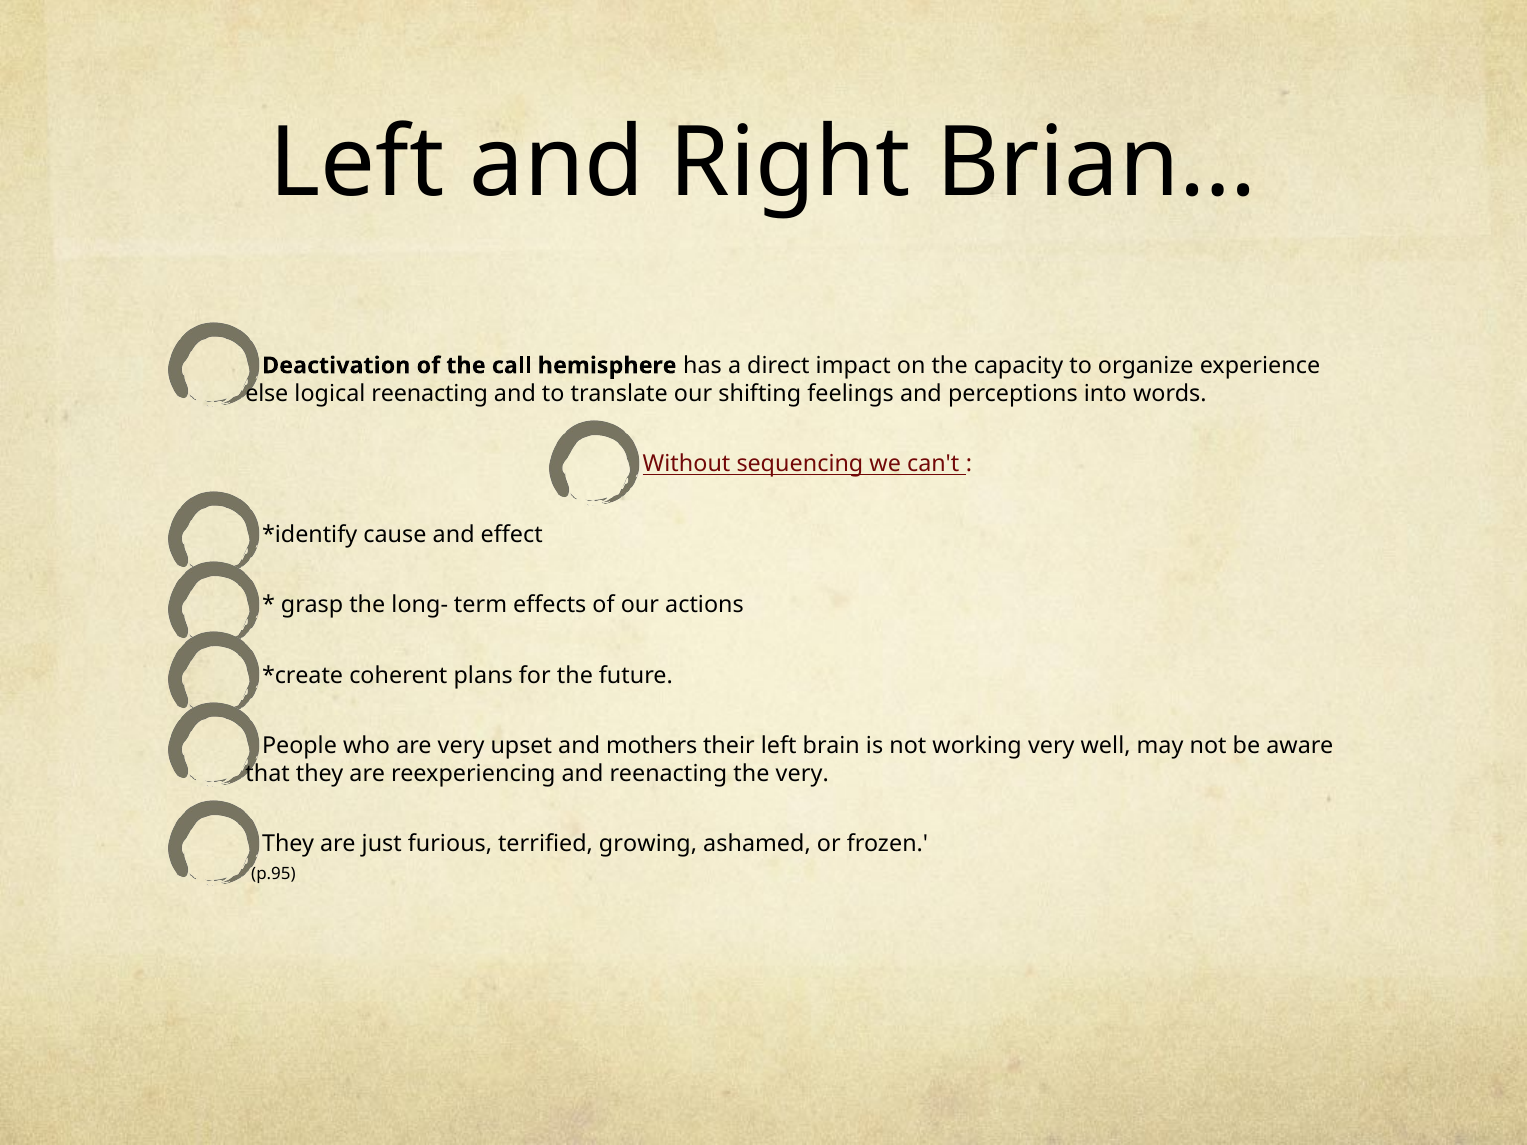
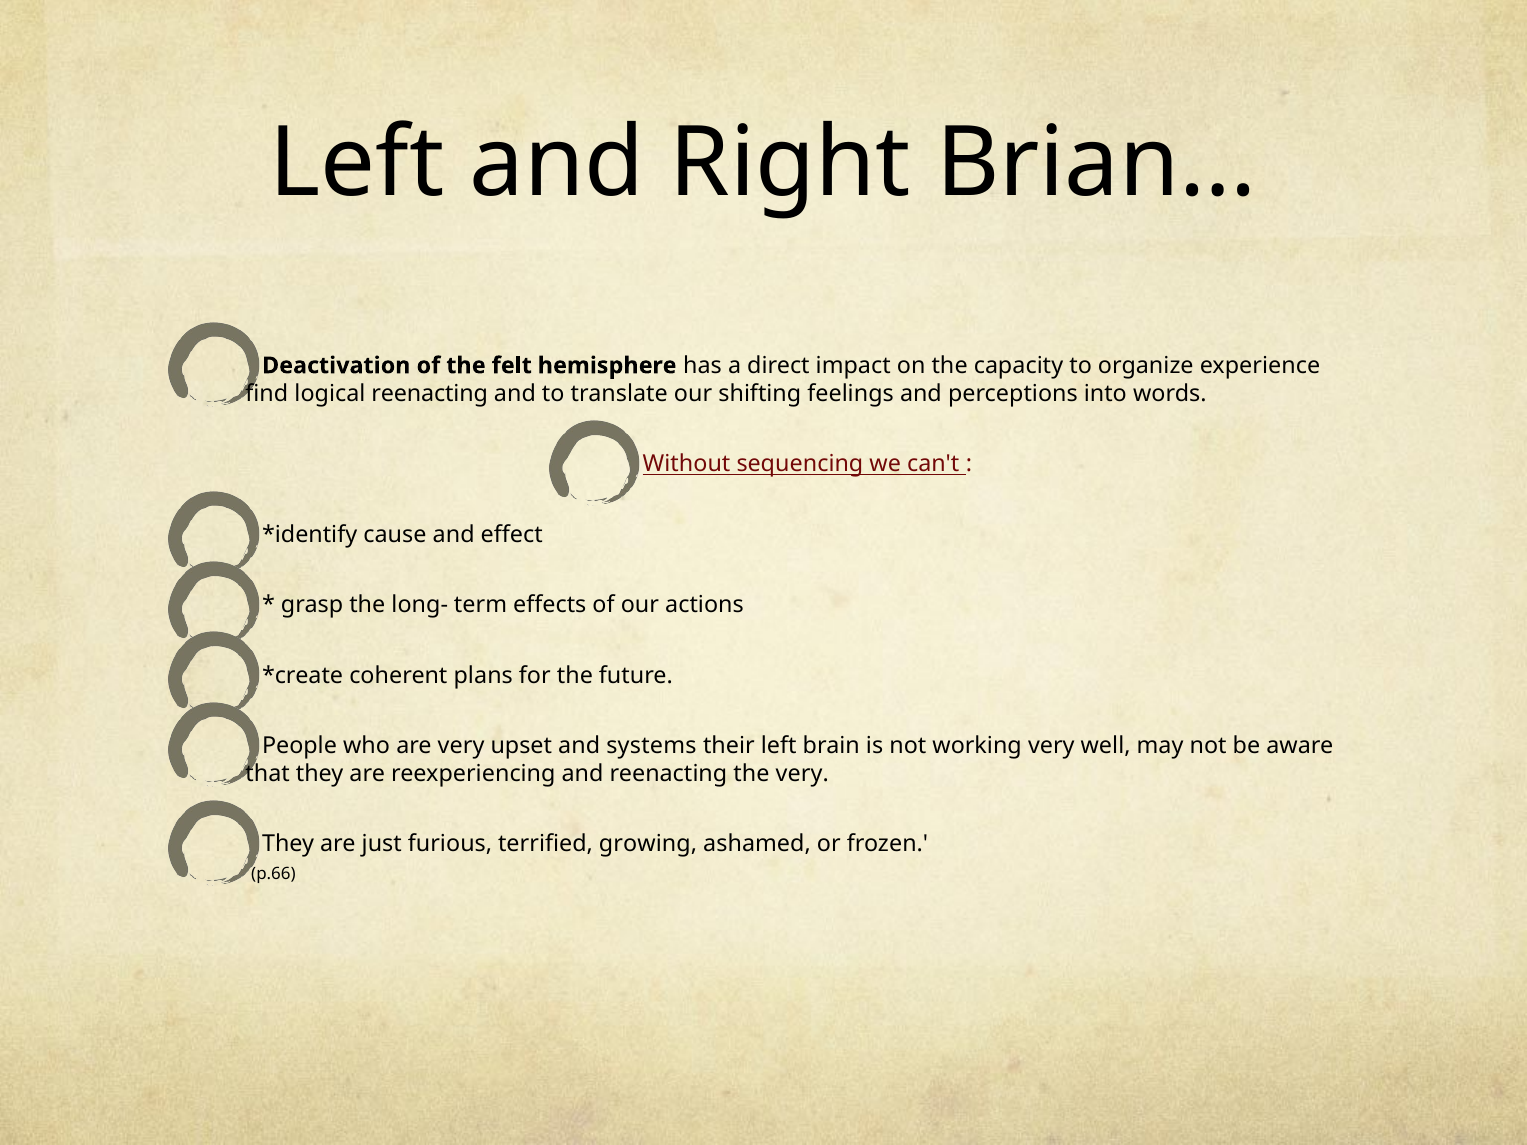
call: call -> felt (512, 366)
else: else -> find (267, 394)
mothers: mothers -> systems (651, 746)
p.95: p.95 -> p.66 (273, 875)
